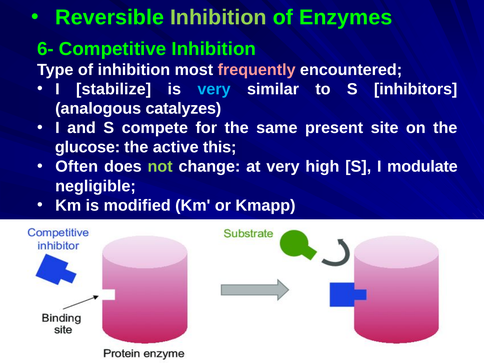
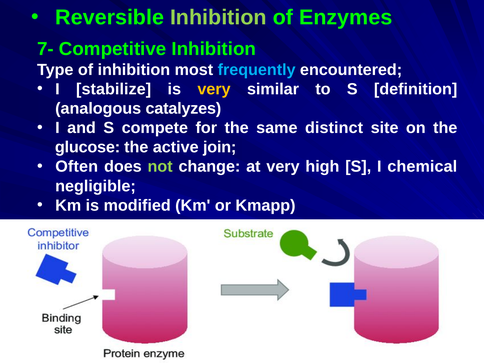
6-: 6- -> 7- (45, 49)
frequently colour: pink -> light blue (257, 70)
very colour: light blue -> yellow (214, 89)
inhibitors: inhibitors -> definition (416, 89)
present: present -> distinct (334, 128)
this: this -> join (220, 147)
modulate: modulate -> chemical (422, 167)
